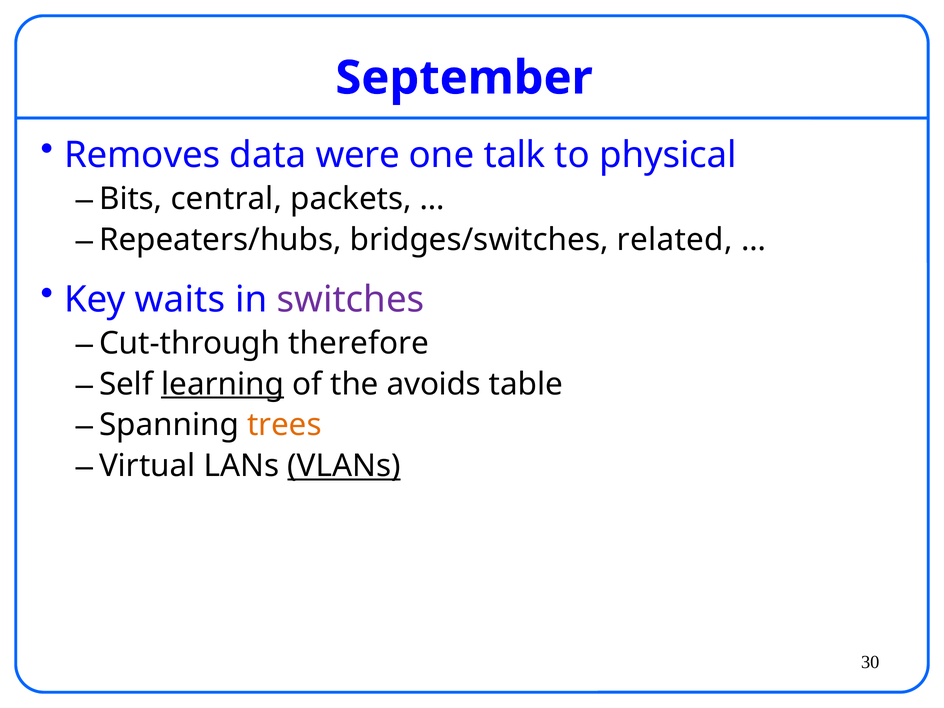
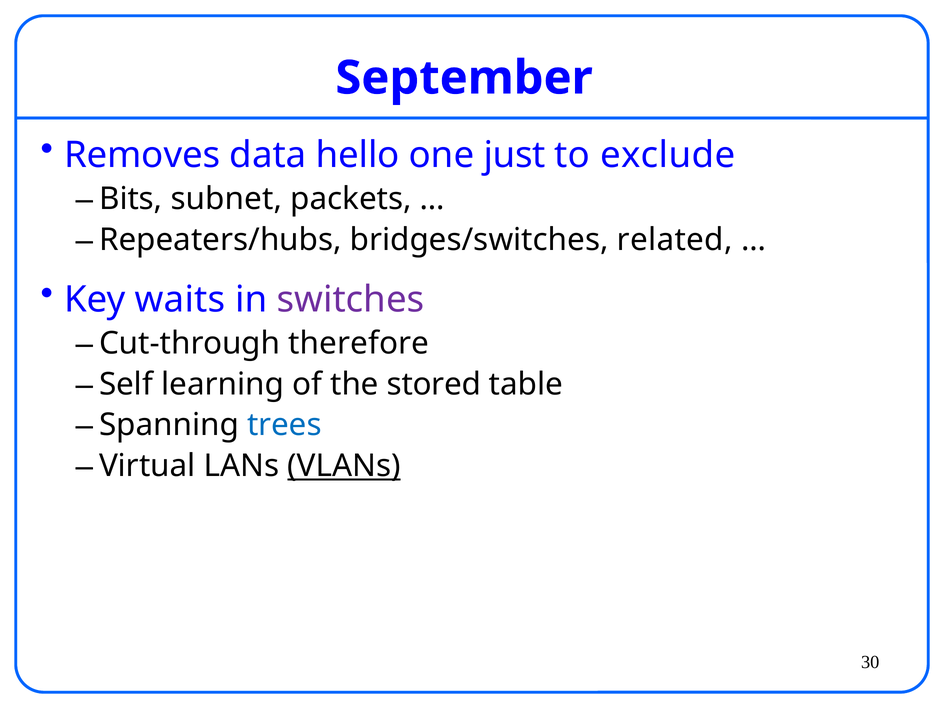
were: were -> hello (358, 155)
talk: talk -> just (515, 155)
physical: physical -> exclude (668, 155)
central: central -> subnet (226, 199)
learning underline: present -> none (223, 384)
avoids: avoids -> stored (434, 384)
trees colour: orange -> blue (284, 425)
